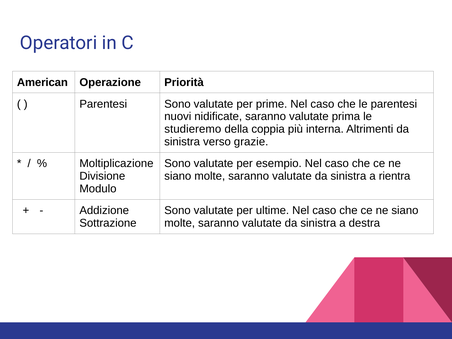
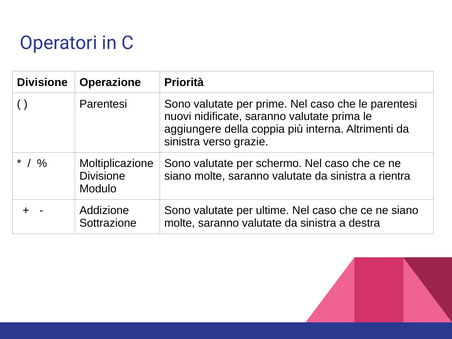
American: American -> Divisione (42, 82)
studieremo: studieremo -> aggiungere (193, 129)
esempio: esempio -> schermo (279, 164)
